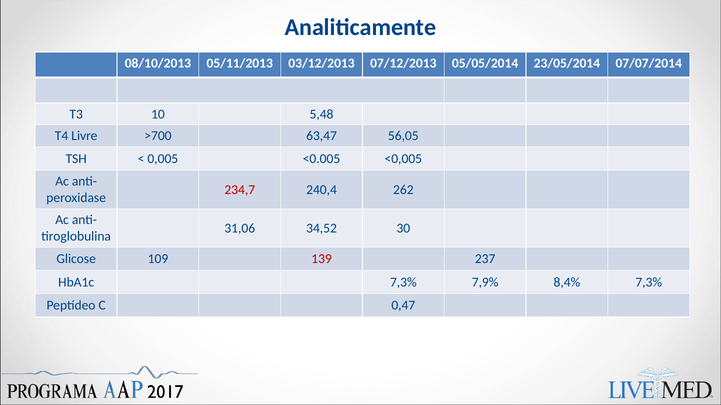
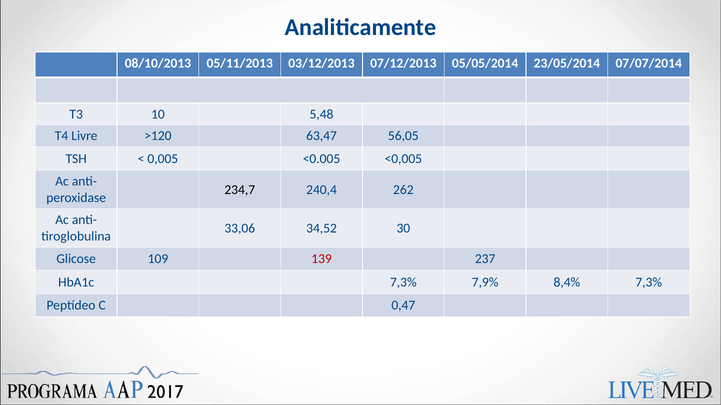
>700: >700 -> >120 (158, 136)
234,7 colour: red -> black (240, 190)
31,06: 31,06 -> 33,06 (240, 228)
